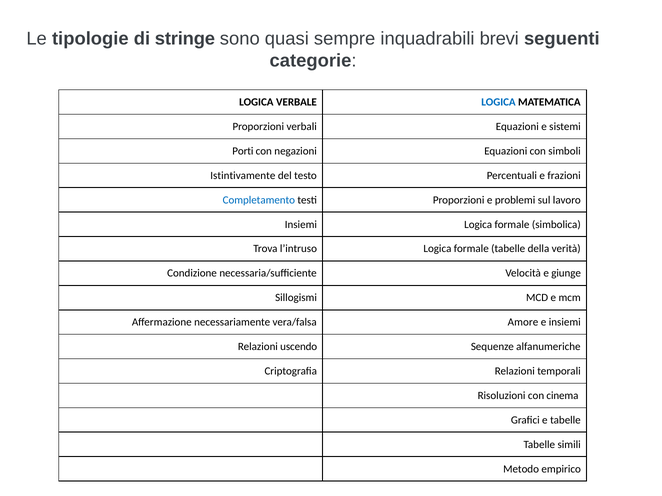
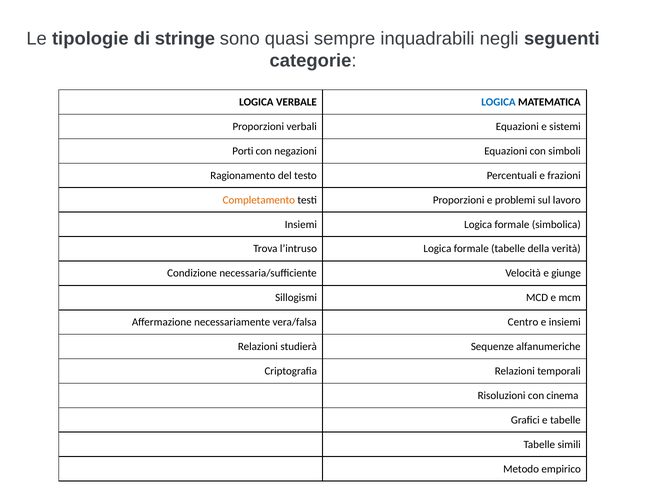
brevi: brevi -> negli (499, 39)
Istintivamente: Istintivamente -> Ragionamento (243, 176)
Completamento colour: blue -> orange (259, 200)
Amore: Amore -> Centro (523, 323)
uscendo: uscendo -> studierà (299, 347)
